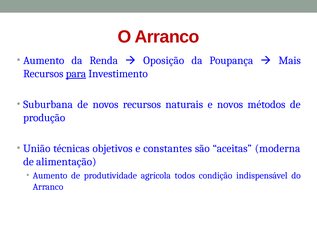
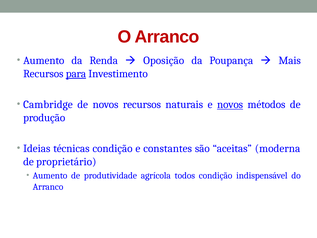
Suburbana: Suburbana -> Cambridge (48, 104)
novos underline: none -> present (230, 104)
União: União -> Ideias (37, 148)
técnicas objetivos: objetivos -> condição (113, 148)
alimentação: alimentação -> proprietário (66, 162)
